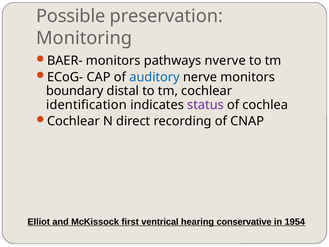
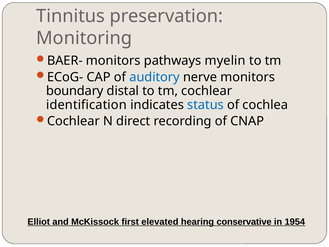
Possible: Possible -> Tinnitus (71, 16)
nverve: nverve -> myelin (225, 61)
status colour: purple -> blue (206, 105)
ventrical: ventrical -> elevated (160, 222)
